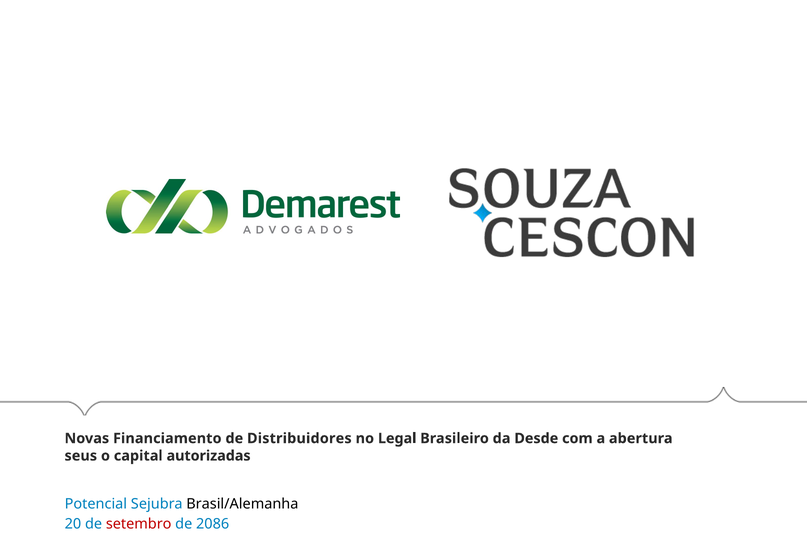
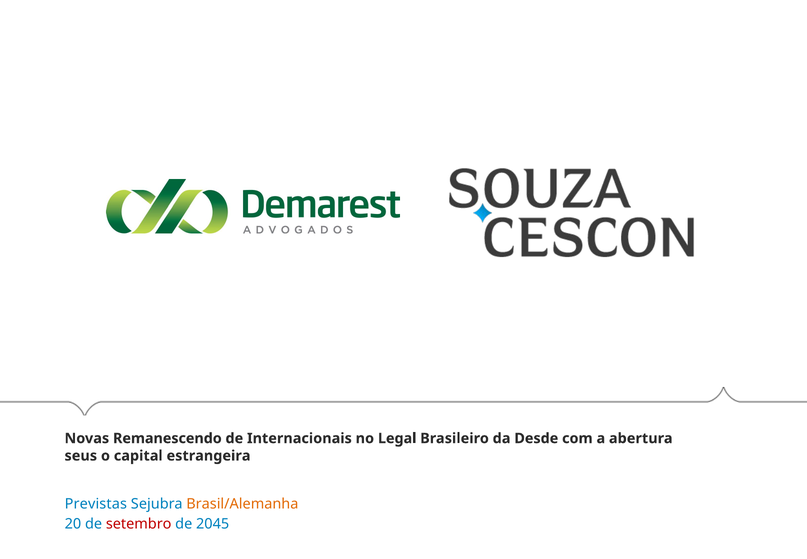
Financiamento: Financiamento -> Remanescendo (167, 438)
Distribuidores: Distribuidores -> Internacionais (299, 438)
autorizadas: autorizadas -> estrangeira (209, 456)
Potencial: Potencial -> Previstas (96, 504)
Brasil/Alemanha colour: black -> orange (242, 504)
2086: 2086 -> 2045 (213, 524)
